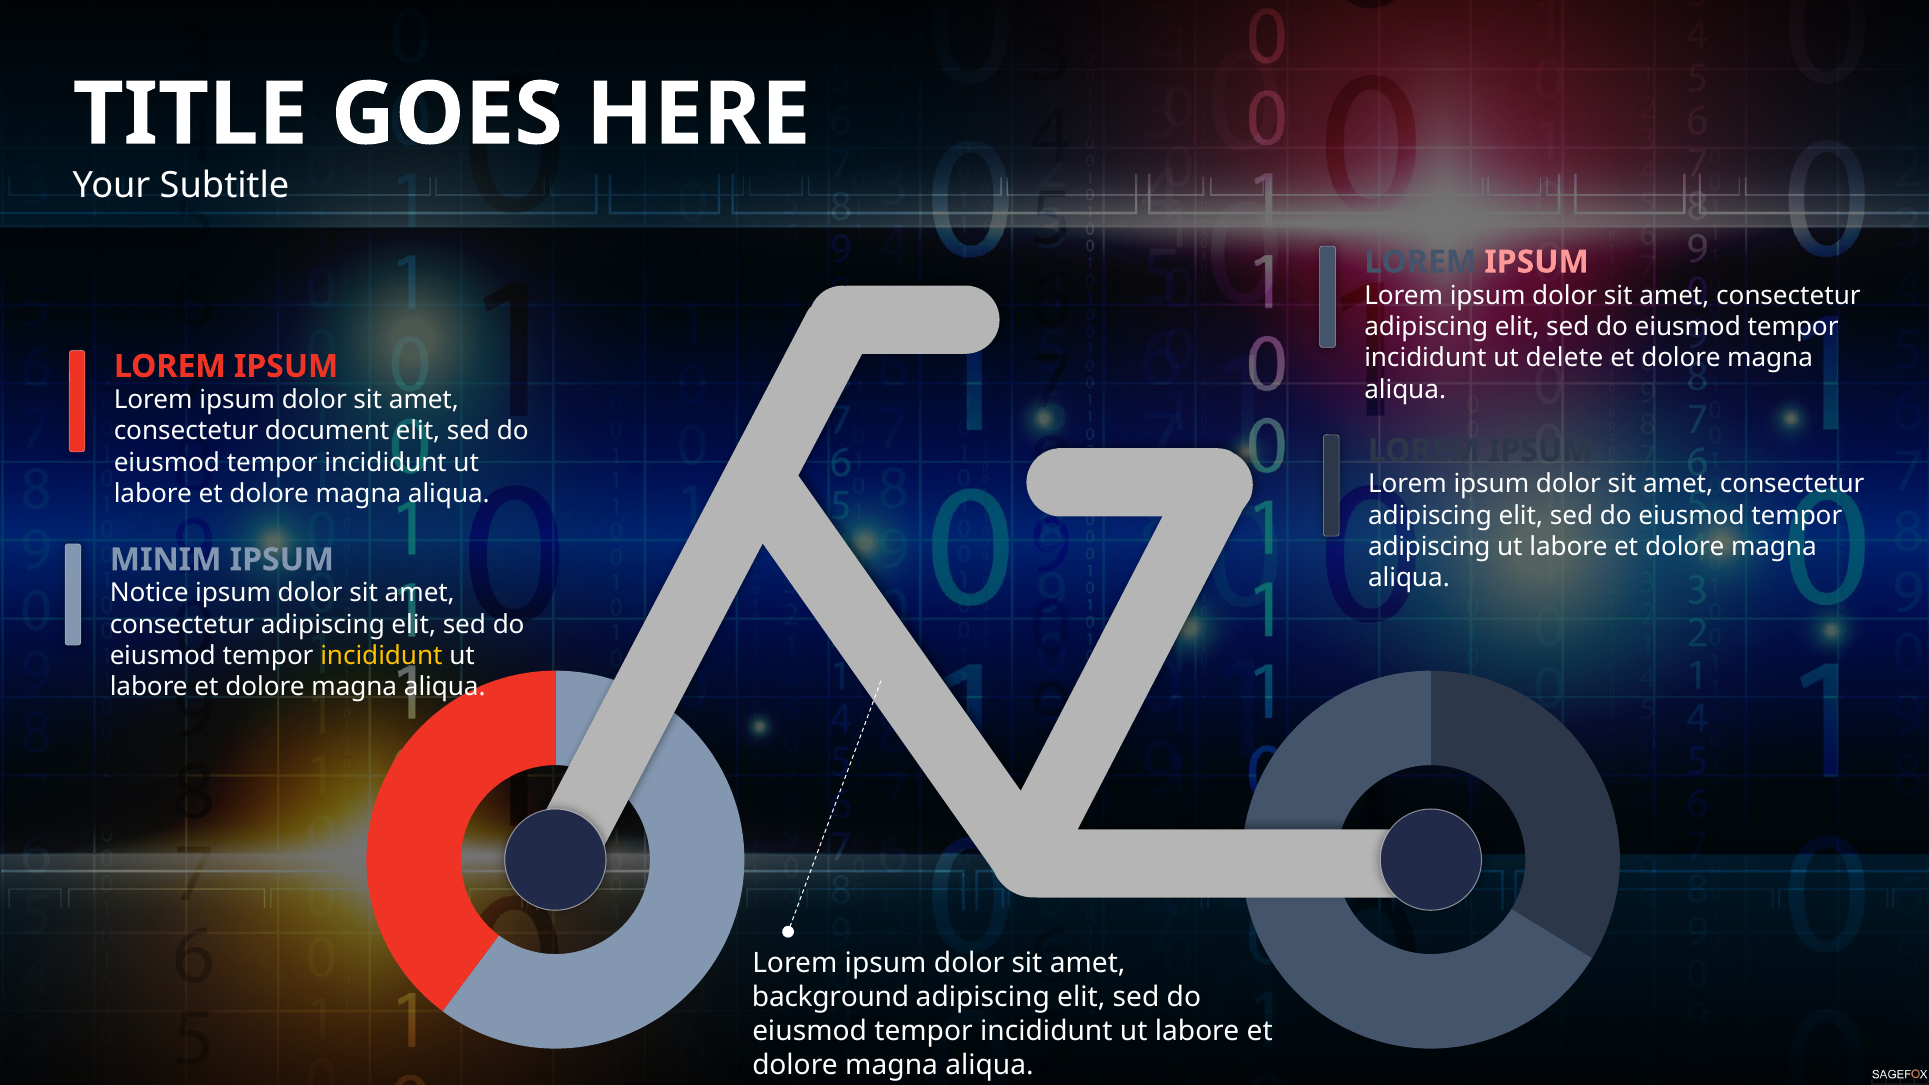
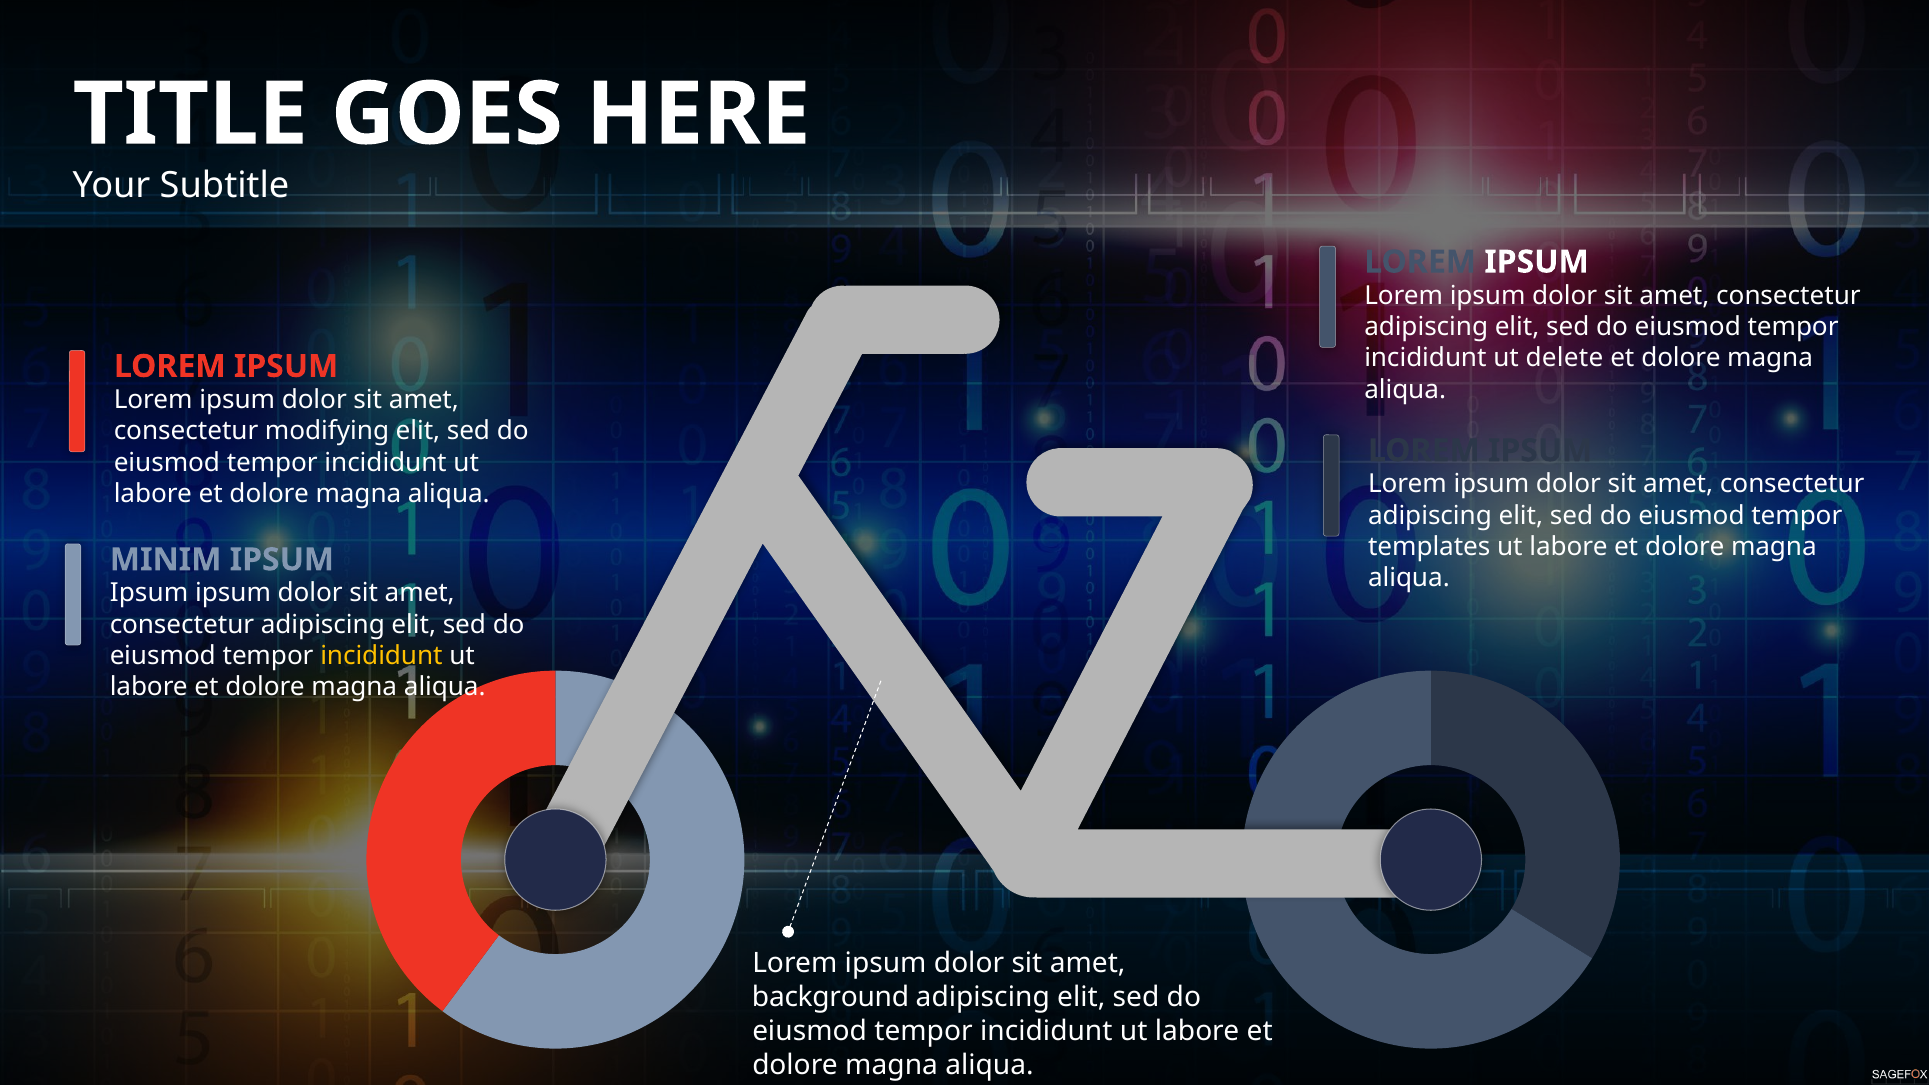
IPSUM colour: pink -> white (1536, 262)
document: document -> modifying (327, 431)
adipiscing: adipiscing -> templates (1429, 547)
Notice: Notice -> Ipsum (149, 593)
